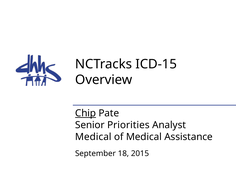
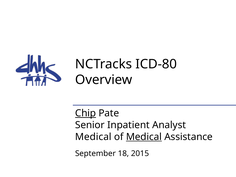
ICD-15: ICD-15 -> ICD-80 (156, 64)
Priorities: Priorities -> Inpatient (128, 125)
Medical underline: none -> present (144, 137)
